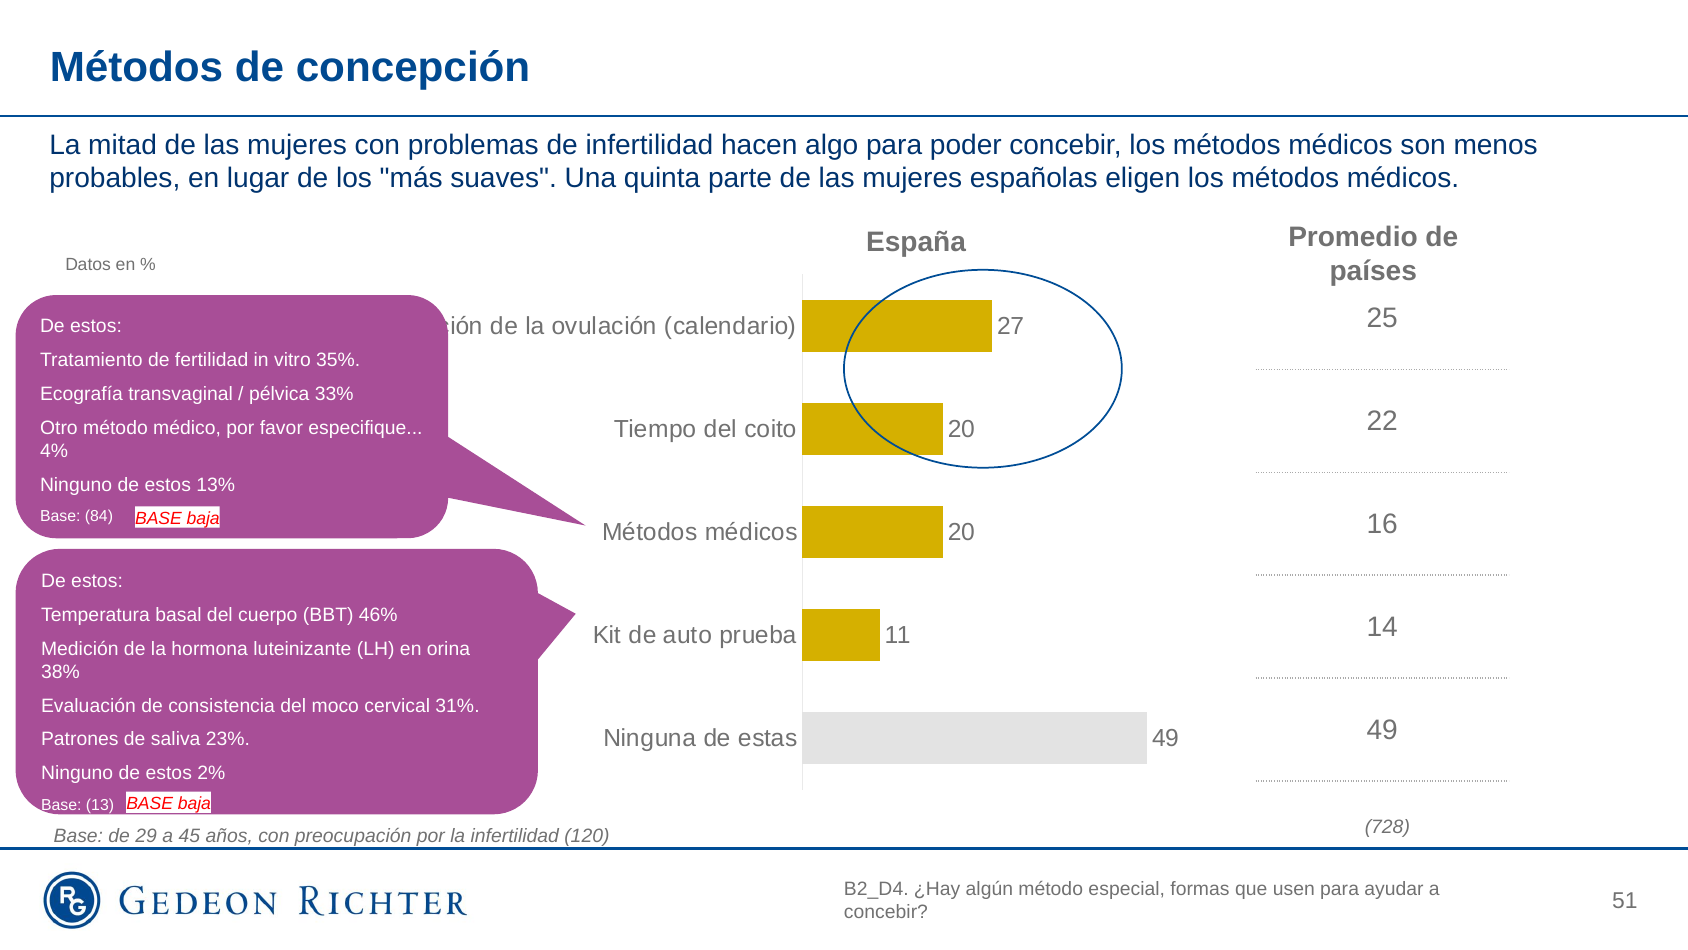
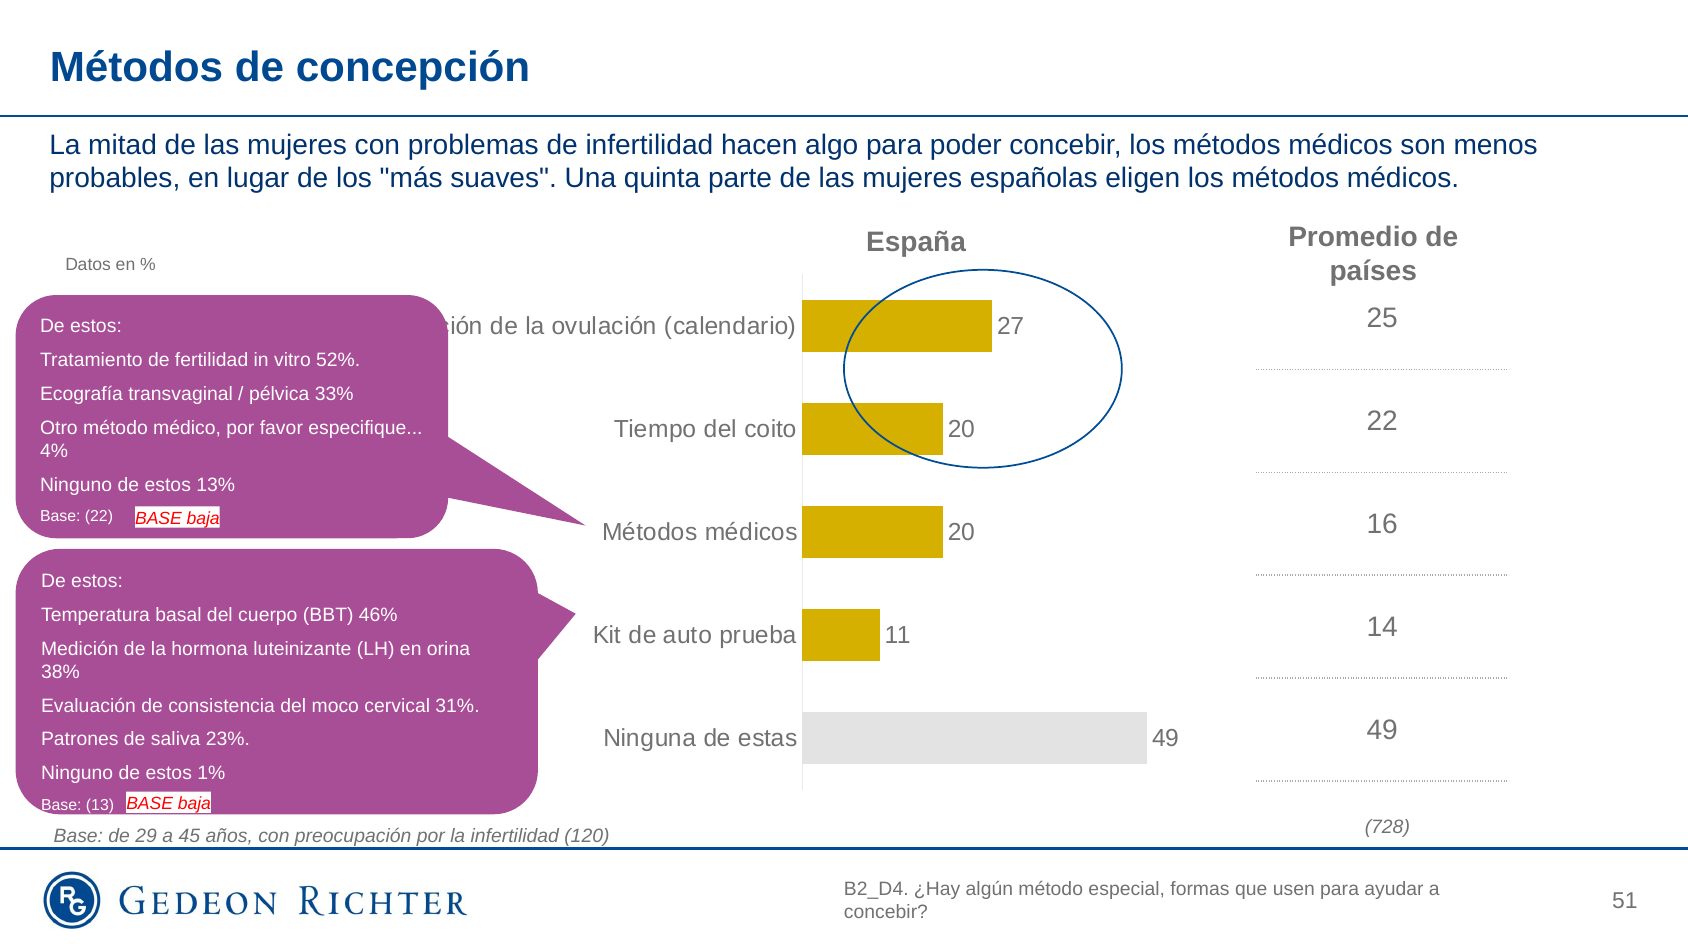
35%: 35% -> 52% (338, 360)
Base 84: 84 -> 22 (99, 516)
2%: 2% -> 1% (211, 773)
